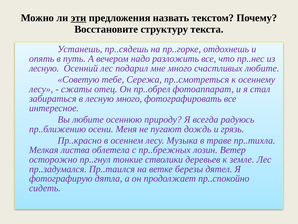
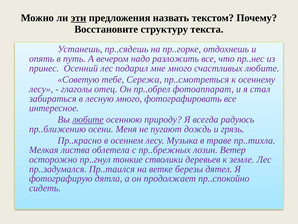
лесную: лесную -> принес (44, 68)
сжаты: сжаты -> глаголы (76, 89)
любите underline: none -> present (88, 119)
